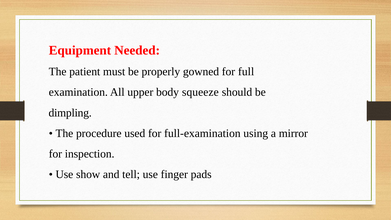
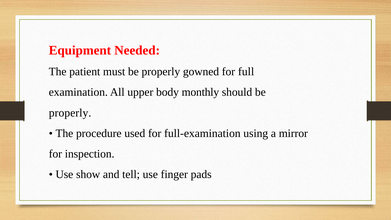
squeeze: squeeze -> monthly (200, 92)
dimpling: dimpling -> properly (70, 113)
